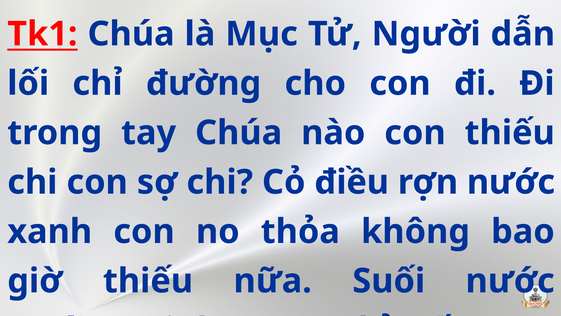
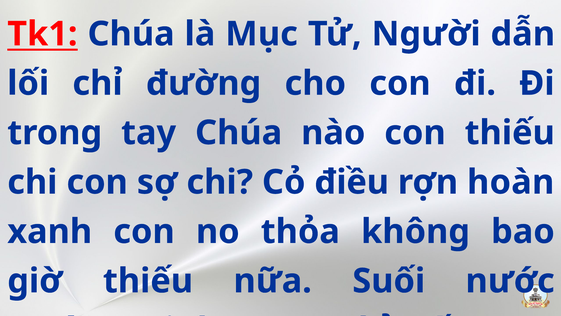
rợn nước: nước -> hoàn (511, 182)
